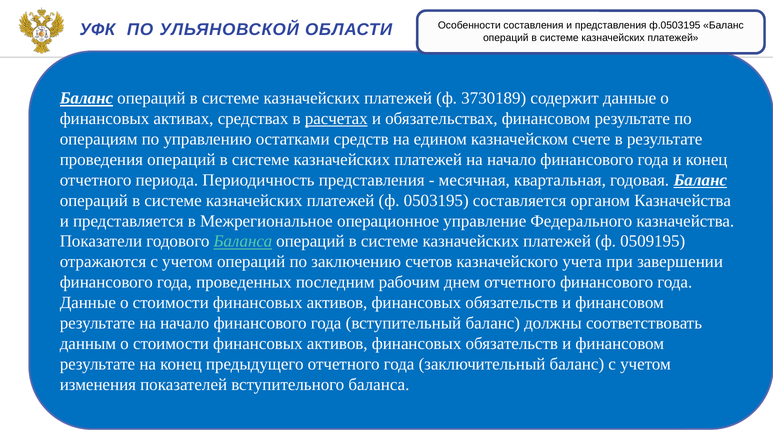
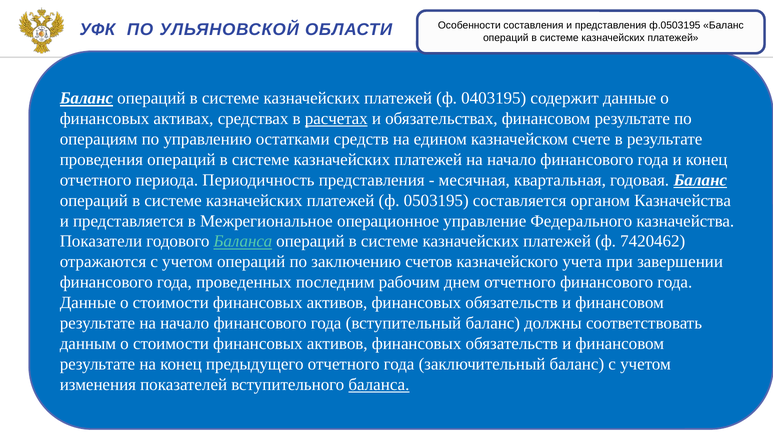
3730189: 3730189 -> 0403195 (494, 98)
0509195: 0509195 -> 7420462 (653, 241)
баланса underline: none -> present (379, 385)
